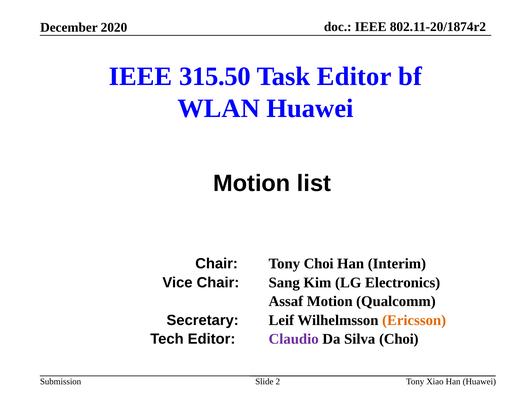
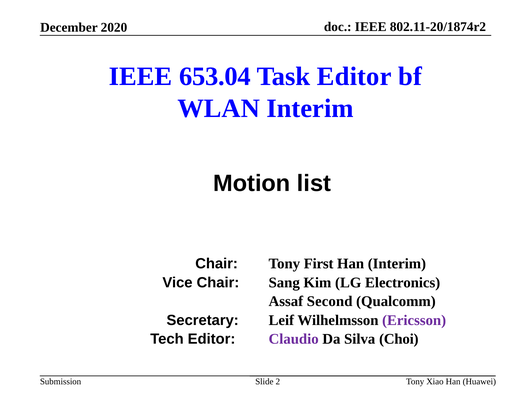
315.50: 315.50 -> 653.04 (215, 77)
WLAN Huawei: Huawei -> Interim (310, 108)
Tony Choi: Choi -> First (319, 264)
Assaf Motion: Motion -> Second (330, 302)
Ericsson colour: orange -> purple (414, 320)
